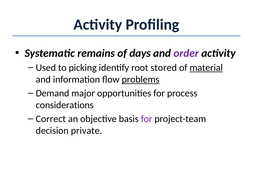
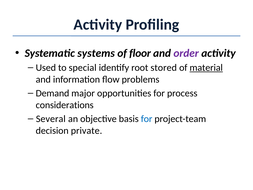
remains: remains -> systems (96, 53)
days: days -> floor (140, 53)
picking: picking -> special (83, 68)
problems underline: present -> none (141, 79)
Correct: Correct -> Several (51, 119)
for colour: purple -> blue (147, 119)
